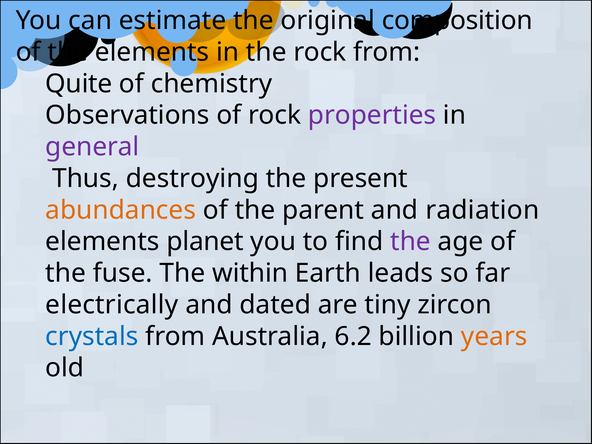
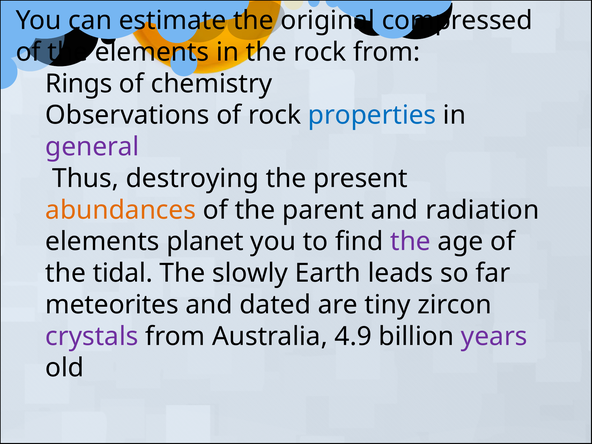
composition: composition -> compressed (457, 21)
Quite: Quite -> Rings (79, 84)
properties colour: purple -> blue (372, 115)
fuse: fuse -> tidal (123, 273)
within: within -> slowly (250, 273)
electrically: electrically -> meteorites (112, 305)
crystals colour: blue -> purple (92, 336)
6.2: 6.2 -> 4.9 (353, 336)
years colour: orange -> purple (494, 336)
